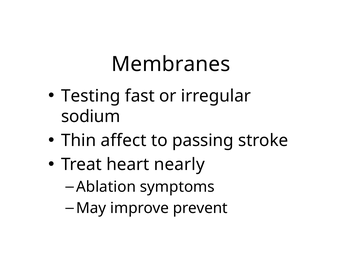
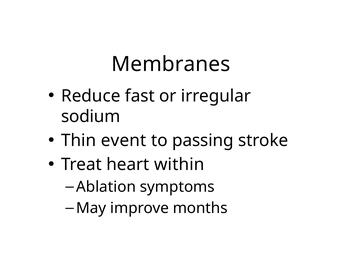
Testing: Testing -> Reduce (91, 96)
affect: affect -> event (124, 140)
nearly: nearly -> within (179, 164)
prevent: prevent -> months (200, 208)
